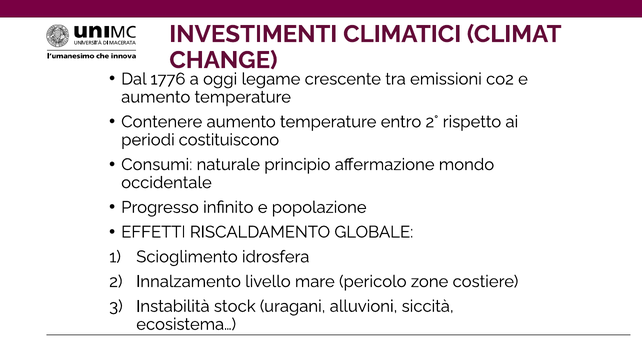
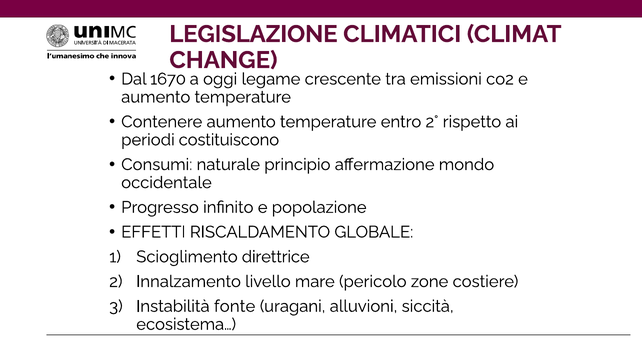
INVESTIMENTI: INVESTIMENTI -> LEGISLAZIONE (253, 34)
1776: 1776 -> 1670 (168, 79)
idrosfera: idrosfera -> direttrice (276, 257)
stock: stock -> fonte (235, 306)
